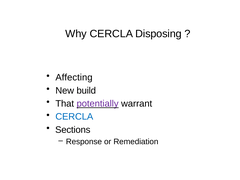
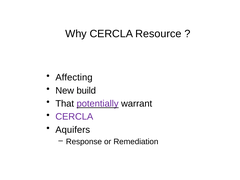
Disposing: Disposing -> Resource (158, 34)
CERCLA colour: blue -> purple (74, 117)
Sections: Sections -> Aquifers (73, 130)
